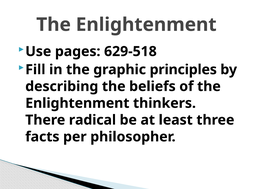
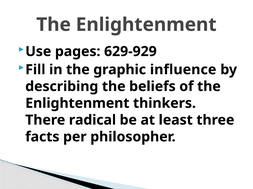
629-518: 629-518 -> 629-929 (130, 52)
principles: principles -> influence (183, 70)
